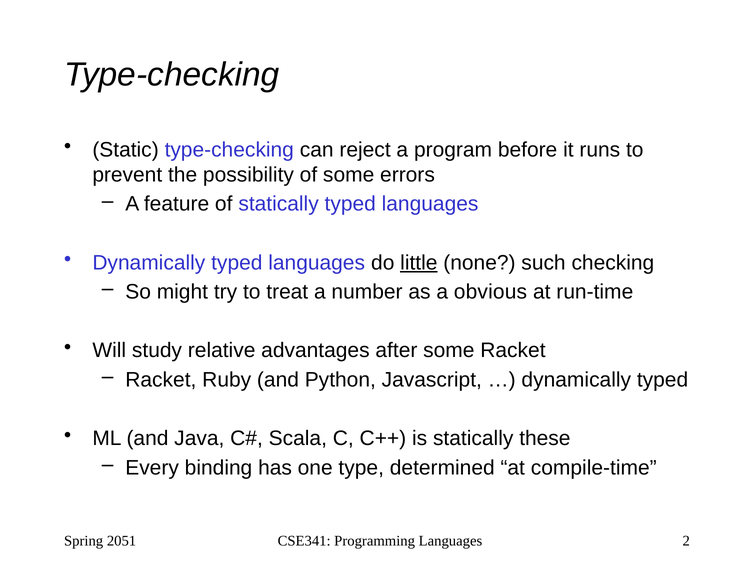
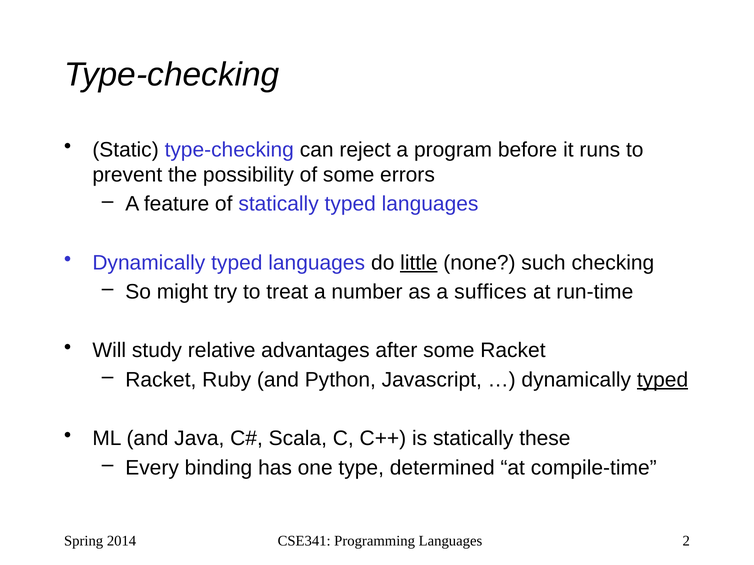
obvious: obvious -> suffices (490, 292)
typed underline: none -> present (663, 380)
2051: 2051 -> 2014 (122, 541)
